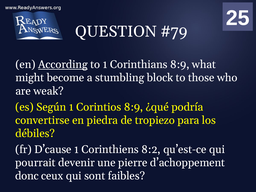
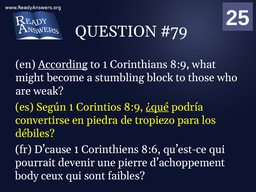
¿qué underline: none -> present (157, 107)
8:2: 8:2 -> 8:6 (151, 149)
donc: donc -> body (27, 176)
